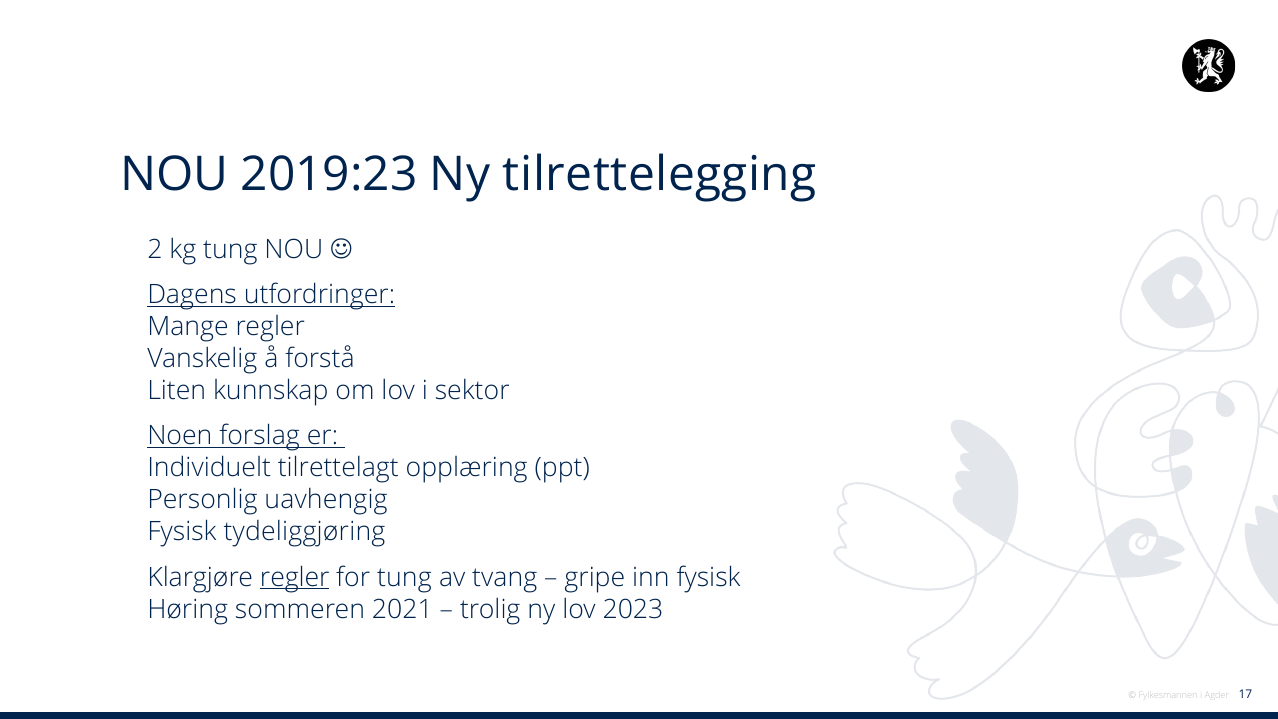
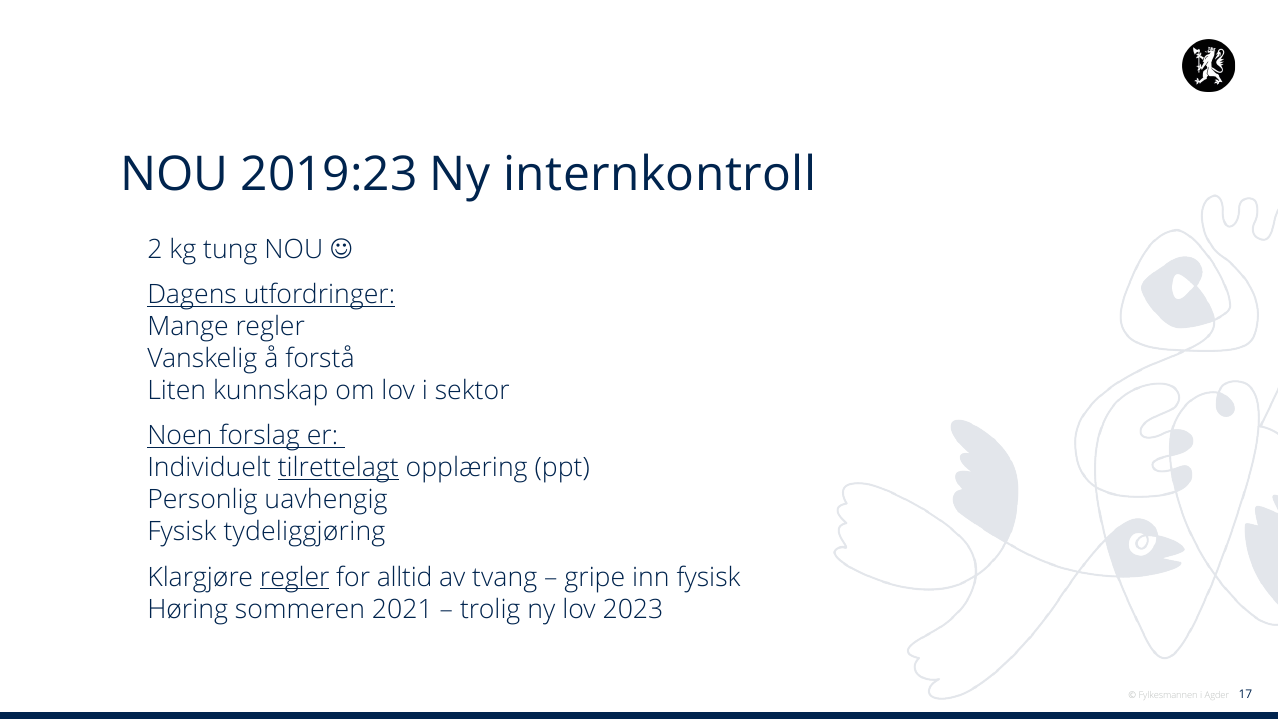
tilrettelegging: tilrettelegging -> internkontroll (660, 174)
tilrettelagt underline: none -> present (338, 468)
for tung: tung -> alltid (405, 577)
